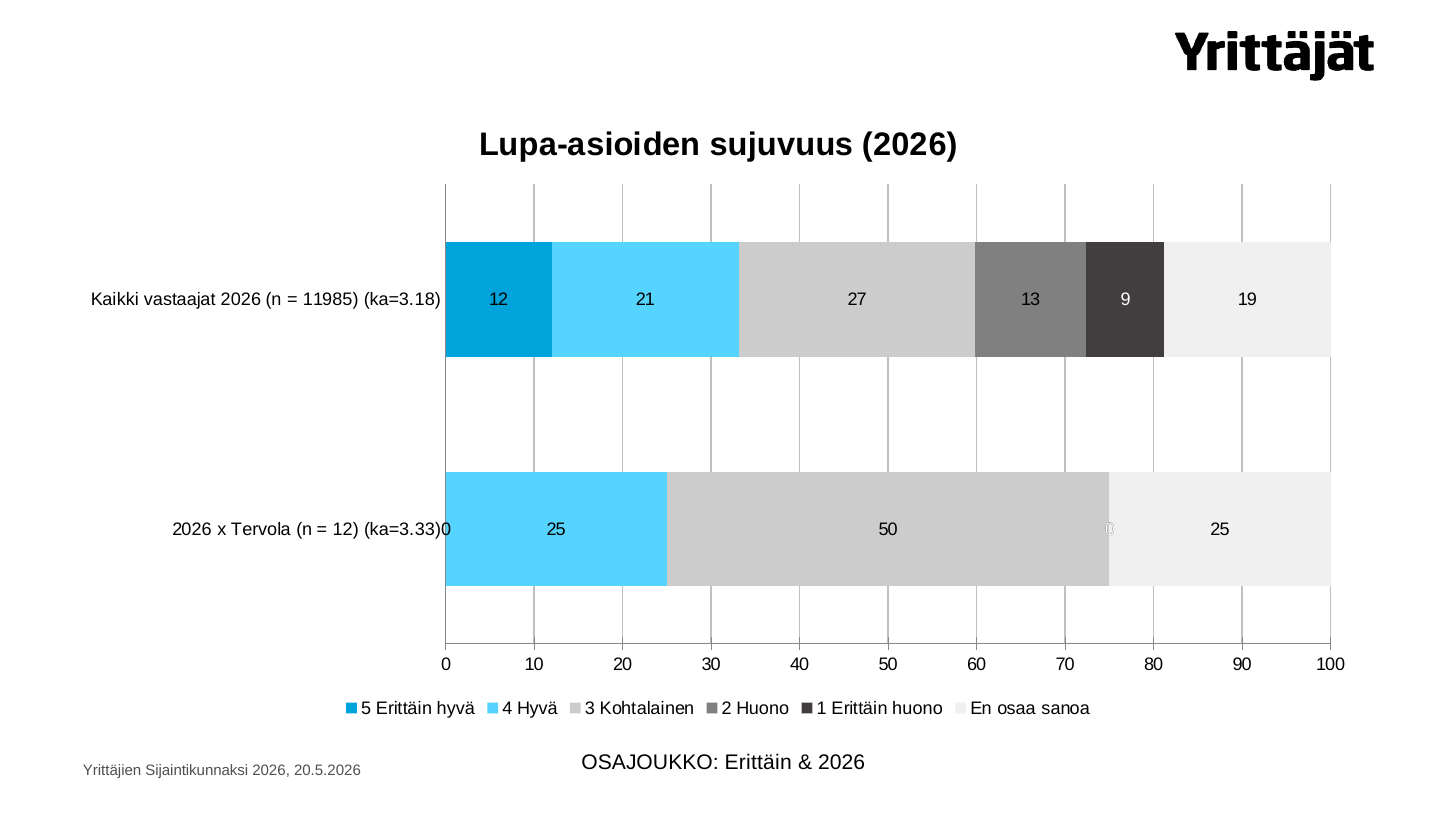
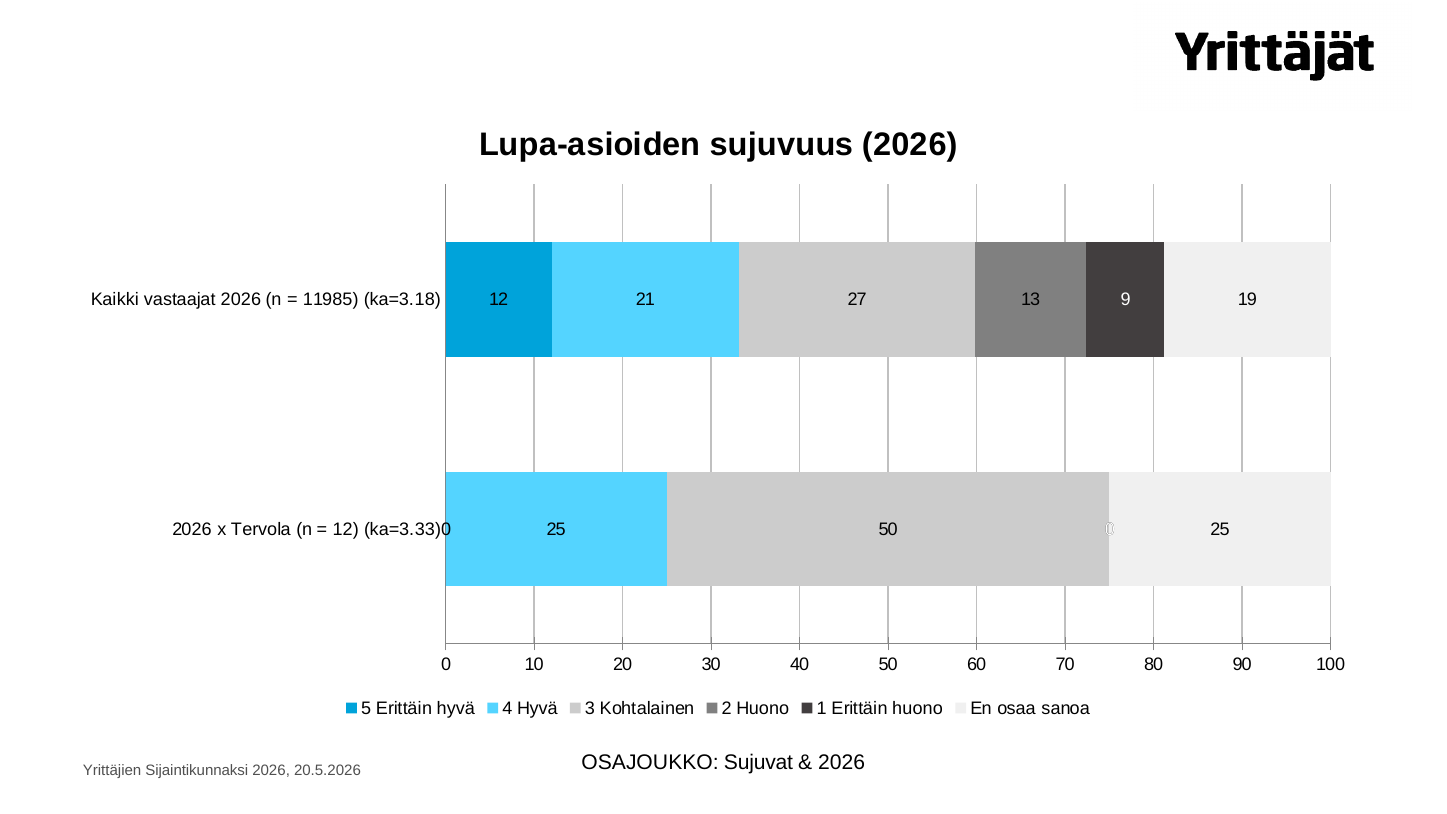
OSAJOUKKO Erittäin: Erittäin -> Sujuvat (758, 762)
